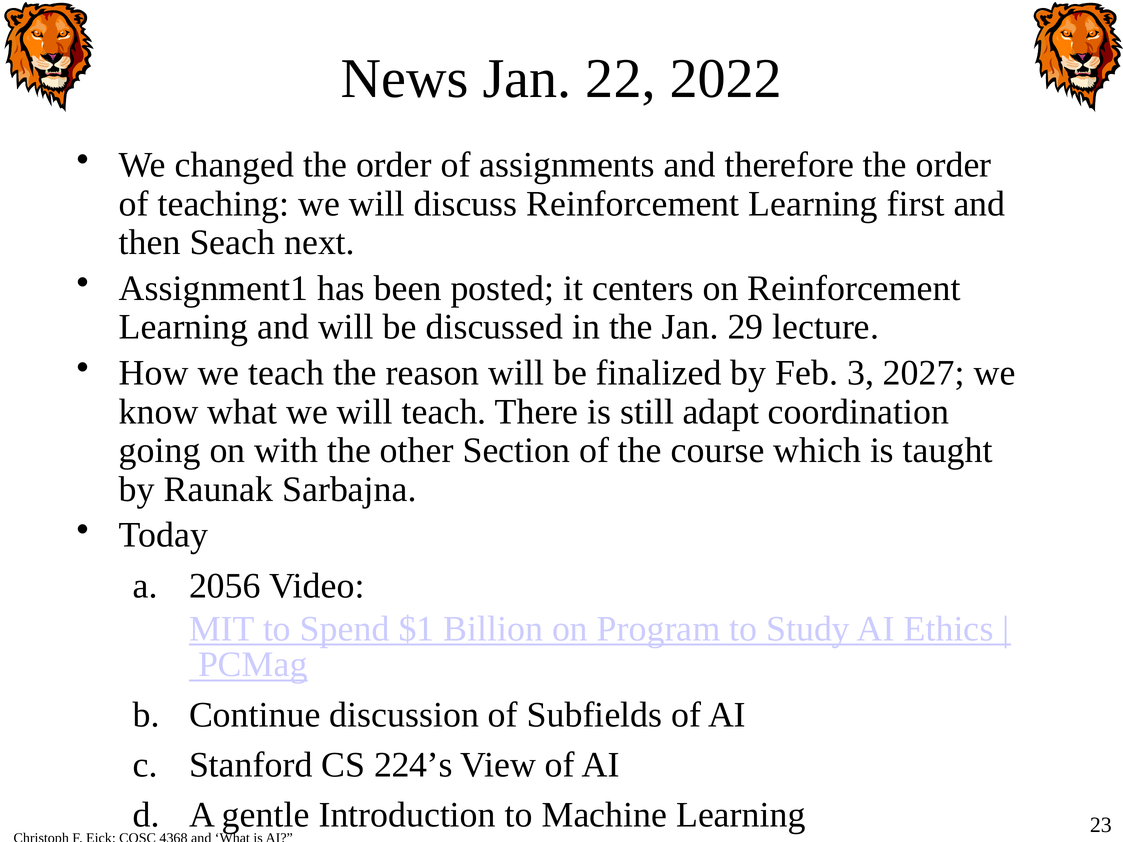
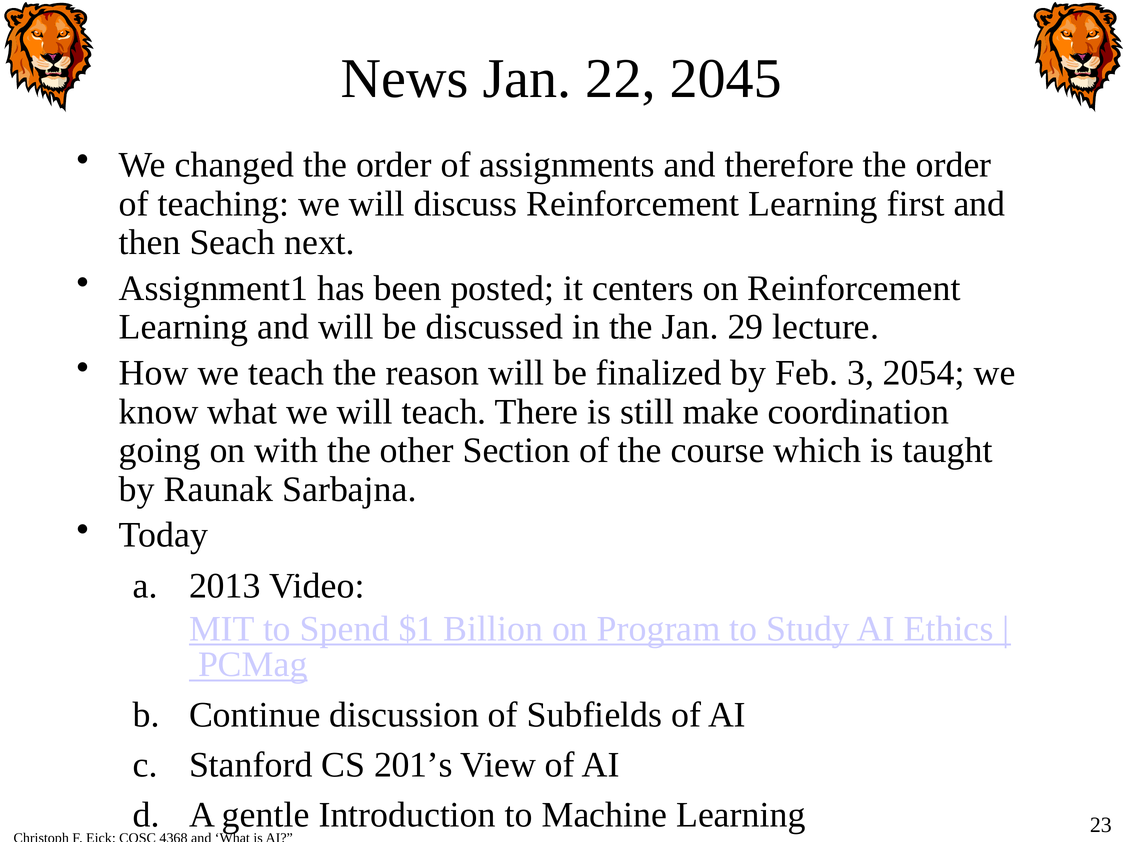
2022: 2022 -> 2045 (726, 79)
2027: 2027 -> 2054 (924, 373)
adapt: adapt -> make (721, 412)
2056: 2056 -> 2013 (225, 586)
224’s: 224’s -> 201’s (413, 765)
